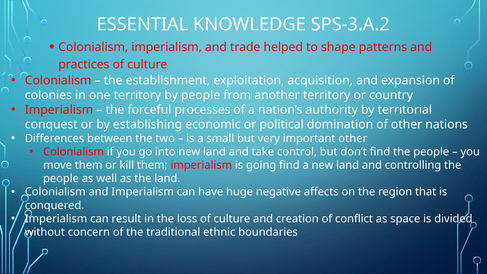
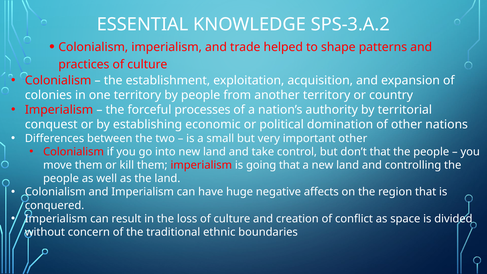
don’t find: find -> that (380, 152)
going find: find -> that (289, 165)
